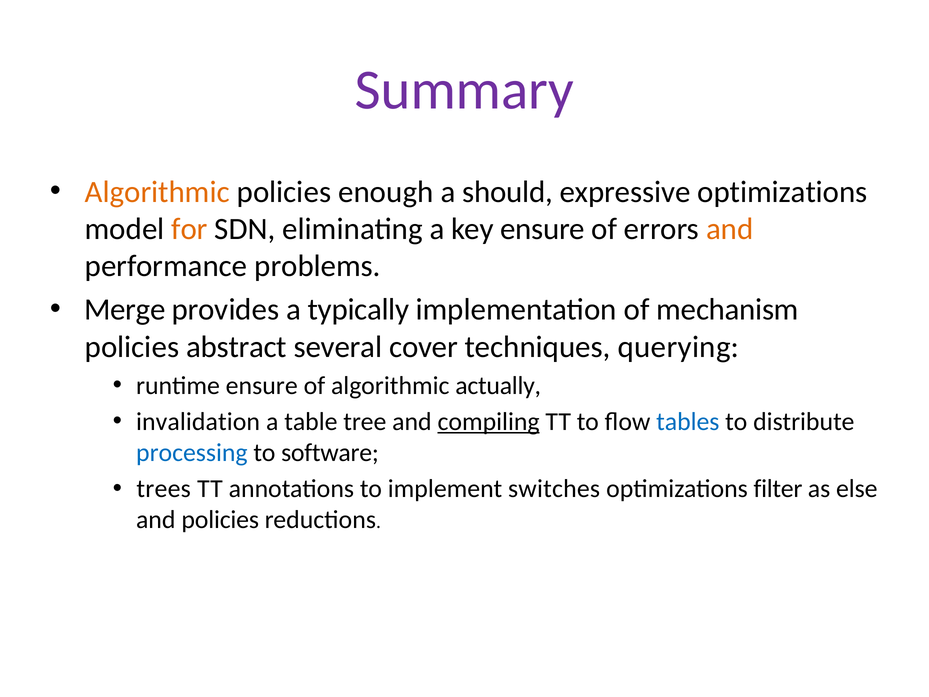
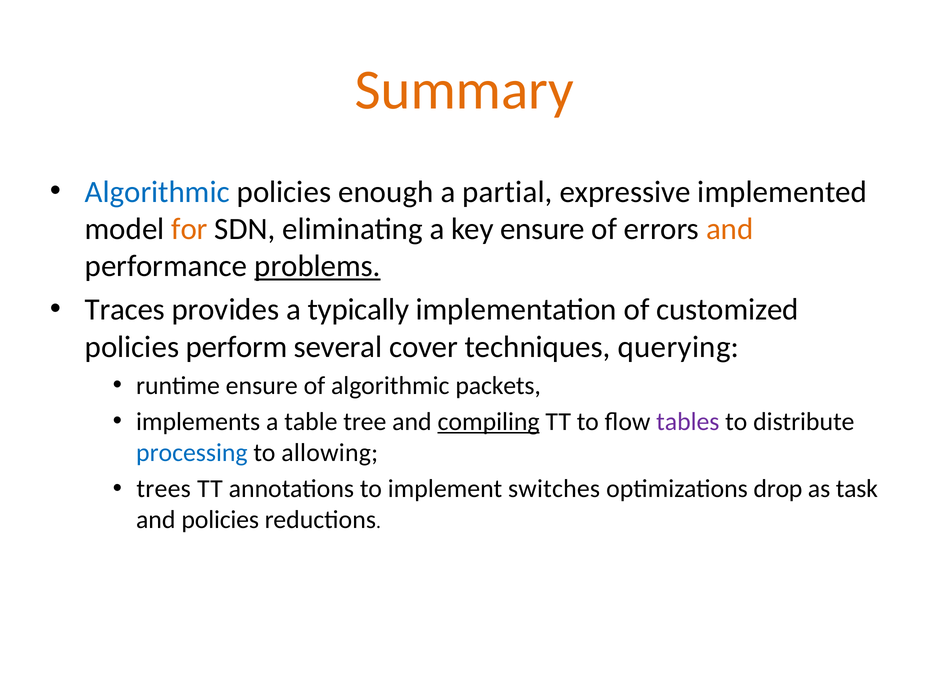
Summary colour: purple -> orange (464, 90)
Algorithmic colour: orange -> blue (157, 192)
should: should -> partial (507, 192)
expressive optimizations: optimizations -> implemented (782, 192)
problems underline: none -> present (318, 266)
Merge: Merge -> Traces (125, 310)
mechanism: mechanism -> customized (728, 310)
abstract: abstract -> perform (236, 347)
actually: actually -> packets (498, 386)
invalidation: invalidation -> implements (198, 422)
tables colour: blue -> purple (688, 422)
software: software -> allowing (330, 453)
filter: filter -> drop (778, 489)
else: else -> task (857, 489)
